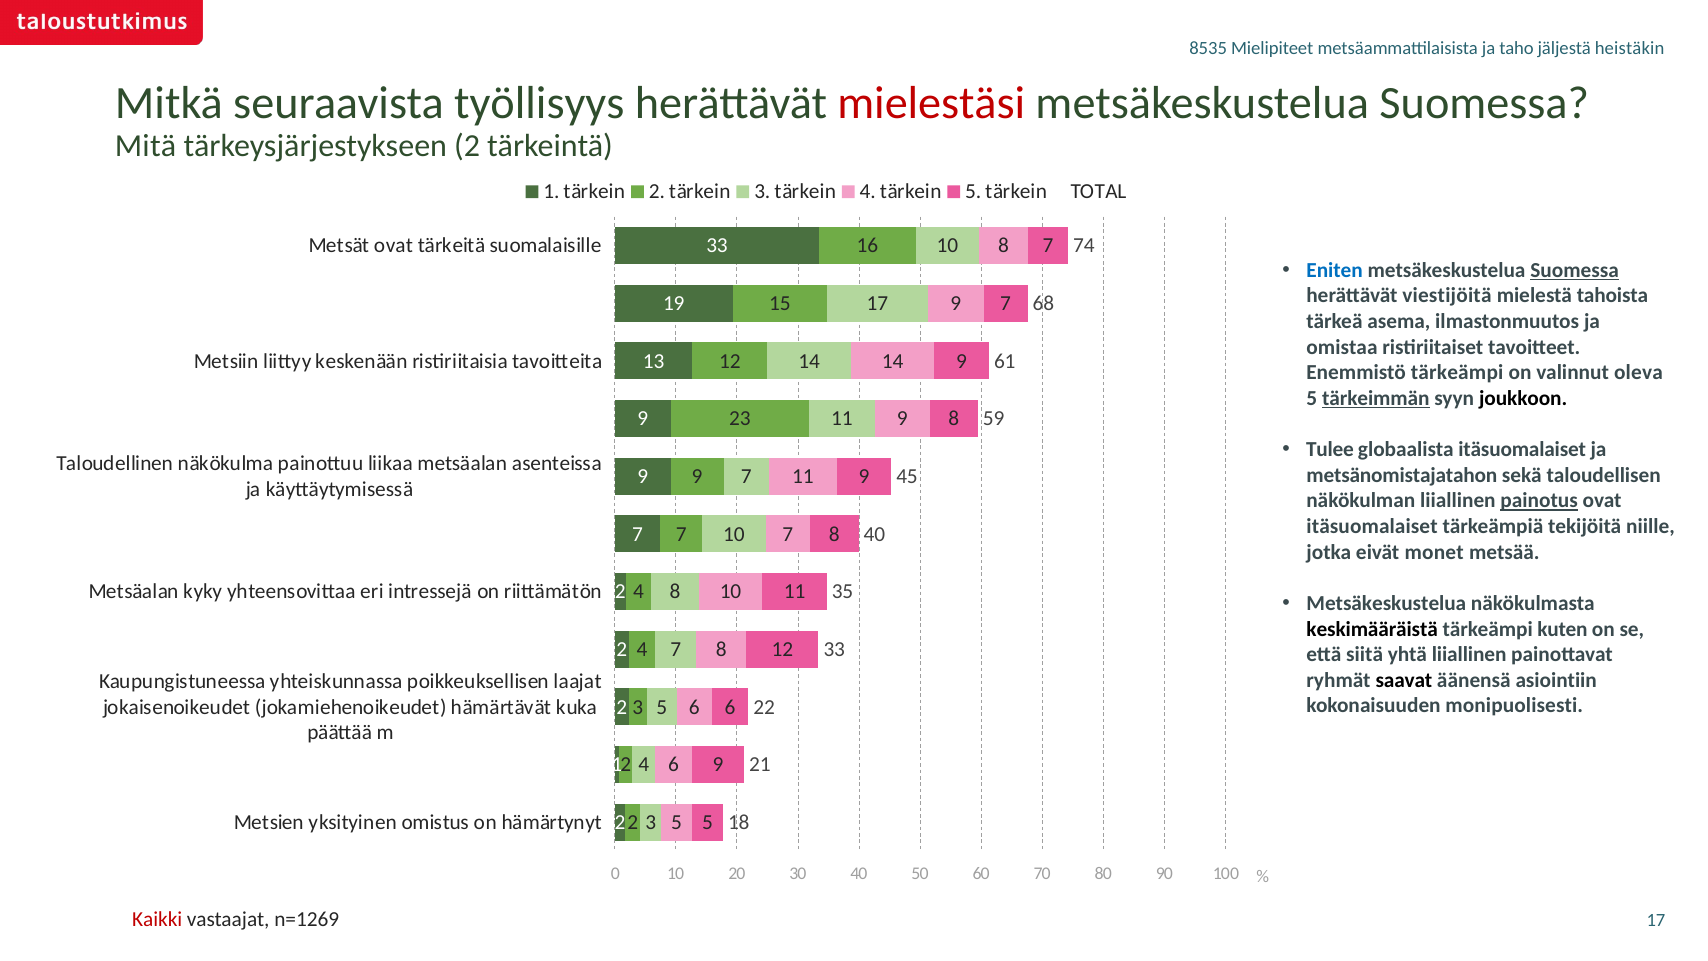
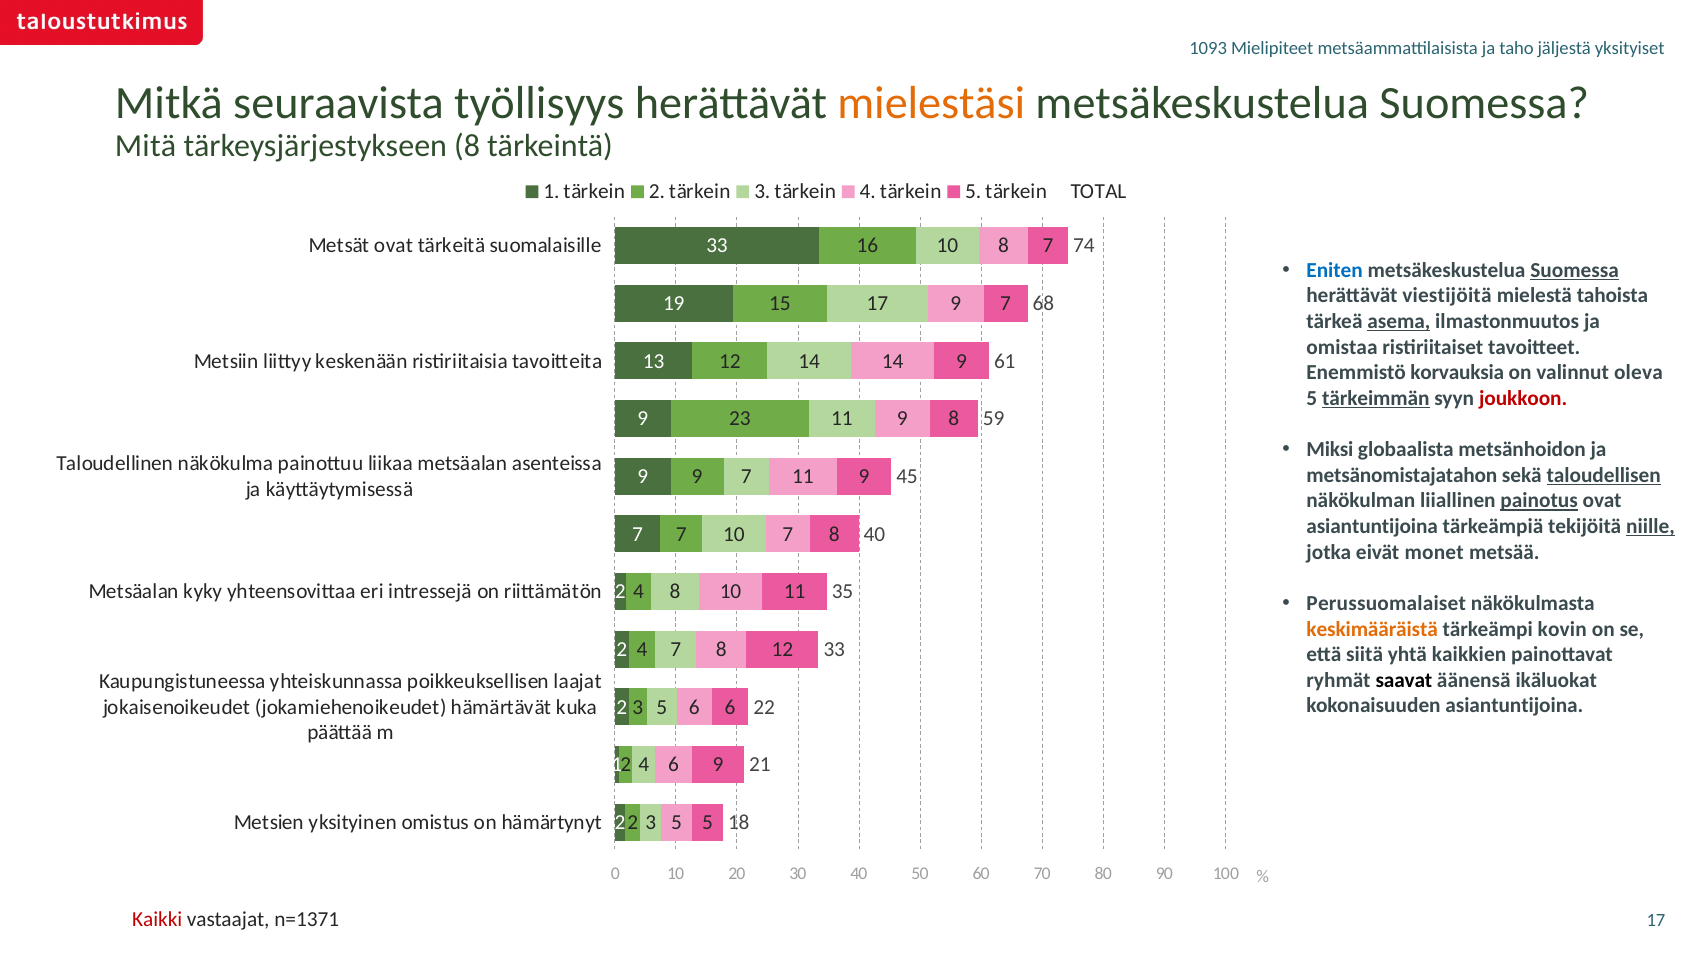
8535: 8535 -> 1093 (1208, 48)
heistäkin: heistäkin -> yksityiset (1630, 48)
mielestäsi colour: red -> orange (931, 103)
tärkeysjärjestykseen 2: 2 -> 8 (467, 146)
asema underline: none -> present (1399, 321)
Enemmistö tärkeämpi: tärkeämpi -> korvauksia (1457, 373)
joukkoon colour: black -> red (1523, 398)
Tulee: Tulee -> Miksi (1330, 449)
globaalista itäsuomalaiset: itäsuomalaiset -> metsänhoidon (1522, 449)
taloudellisen underline: none -> present (1604, 475)
itäsuomalaiset: itäsuomalaiset -> asiantuntijoina (1372, 526)
niille underline: none -> present (1650, 526)
Metsäkeskustelua: Metsäkeskustelua -> Perussuomalaiset (1386, 603)
keskimääräistä colour: black -> orange (1372, 629)
kuten: kuten -> kovin (1562, 629)
yhtä liiallinen: liiallinen -> kaikkien (1469, 654)
asiointiin: asiointiin -> ikäluokat (1556, 680)
kokonaisuuden monipuolisesti: monipuolisesti -> asiantuntijoina (1514, 706)
n=1269: n=1269 -> n=1371 (307, 919)
